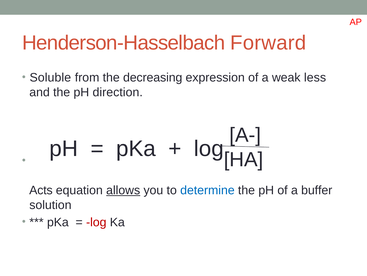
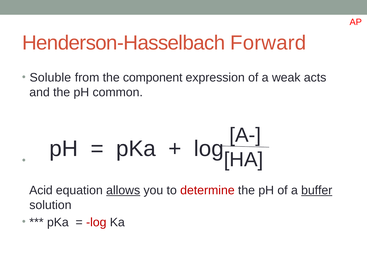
decreasing: decreasing -> component (153, 77)
less: less -> acts (315, 77)
direction: direction -> common (118, 92)
Acts: Acts -> Acid (41, 190)
determine colour: blue -> red (207, 190)
buffer underline: none -> present (317, 190)
